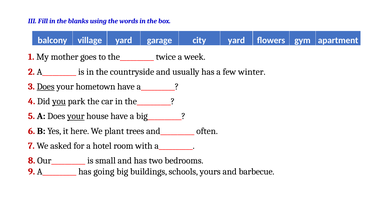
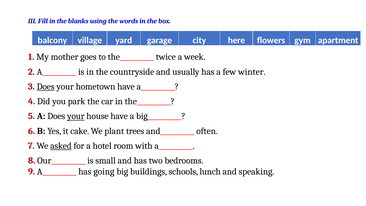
city yard: yard -> here (236, 40)
you underline: present -> none (59, 101)
here: here -> cake (80, 131)
asked underline: none -> present (61, 146)
yours: yours -> lunch (210, 172)
barbecue: barbecue -> speaking (257, 172)
